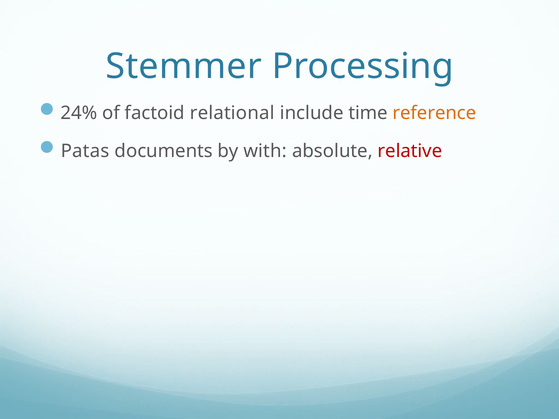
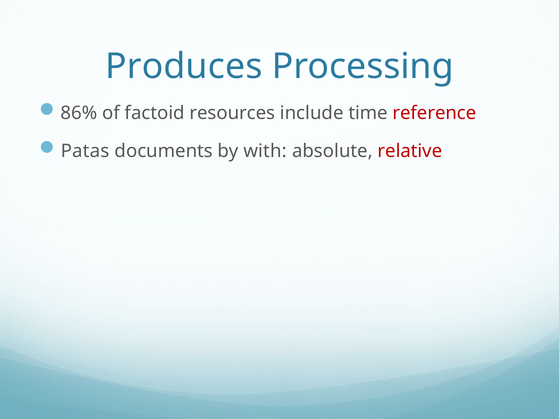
Stemmer: Stemmer -> Produces (184, 67)
24%: 24% -> 86% (79, 113)
relational: relational -> resources (232, 113)
reference colour: orange -> red (434, 113)
